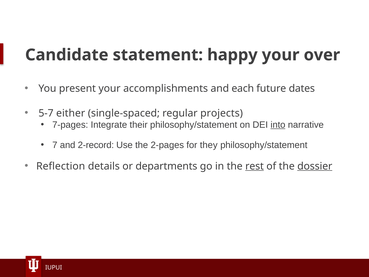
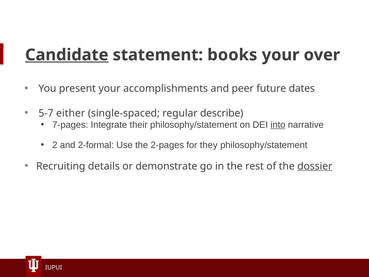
Candidate underline: none -> present (67, 55)
happy: happy -> books (232, 55)
each: each -> peer (243, 88)
projects: projects -> describe (222, 113)
7: 7 -> 2 (55, 145)
2-record: 2-record -> 2-formal (96, 145)
Reflection: Reflection -> Recruiting (61, 166)
departments: departments -> demonstrate (166, 166)
rest underline: present -> none (255, 166)
